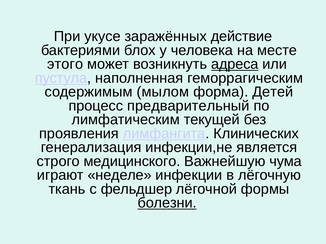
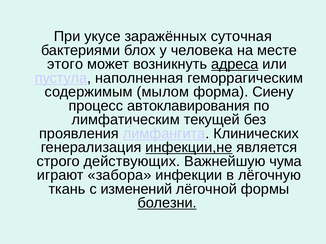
действие: действие -> суточная (241, 36)
Детей: Детей -> Сиену (273, 92)
предварительный: предварительный -> автоклавирования (188, 106)
инфекции,не underline: none -> present (189, 148)
медицинского: медицинского -> действующих (132, 162)
неделе: неделе -> забора (119, 176)
фельдшер: фельдшер -> изменений (136, 189)
